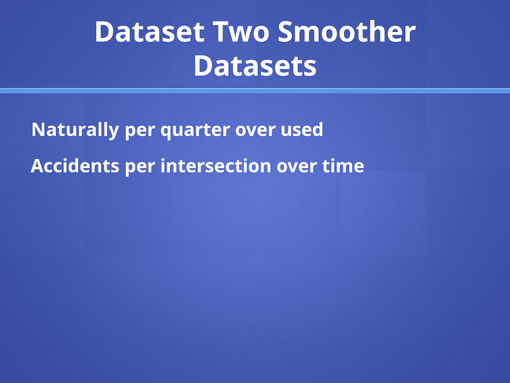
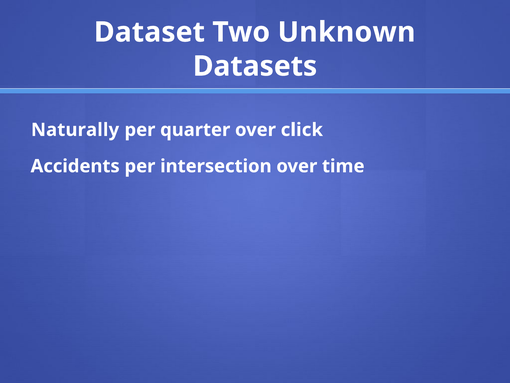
Smoother: Smoother -> Unknown (347, 32)
used: used -> click (302, 130)
